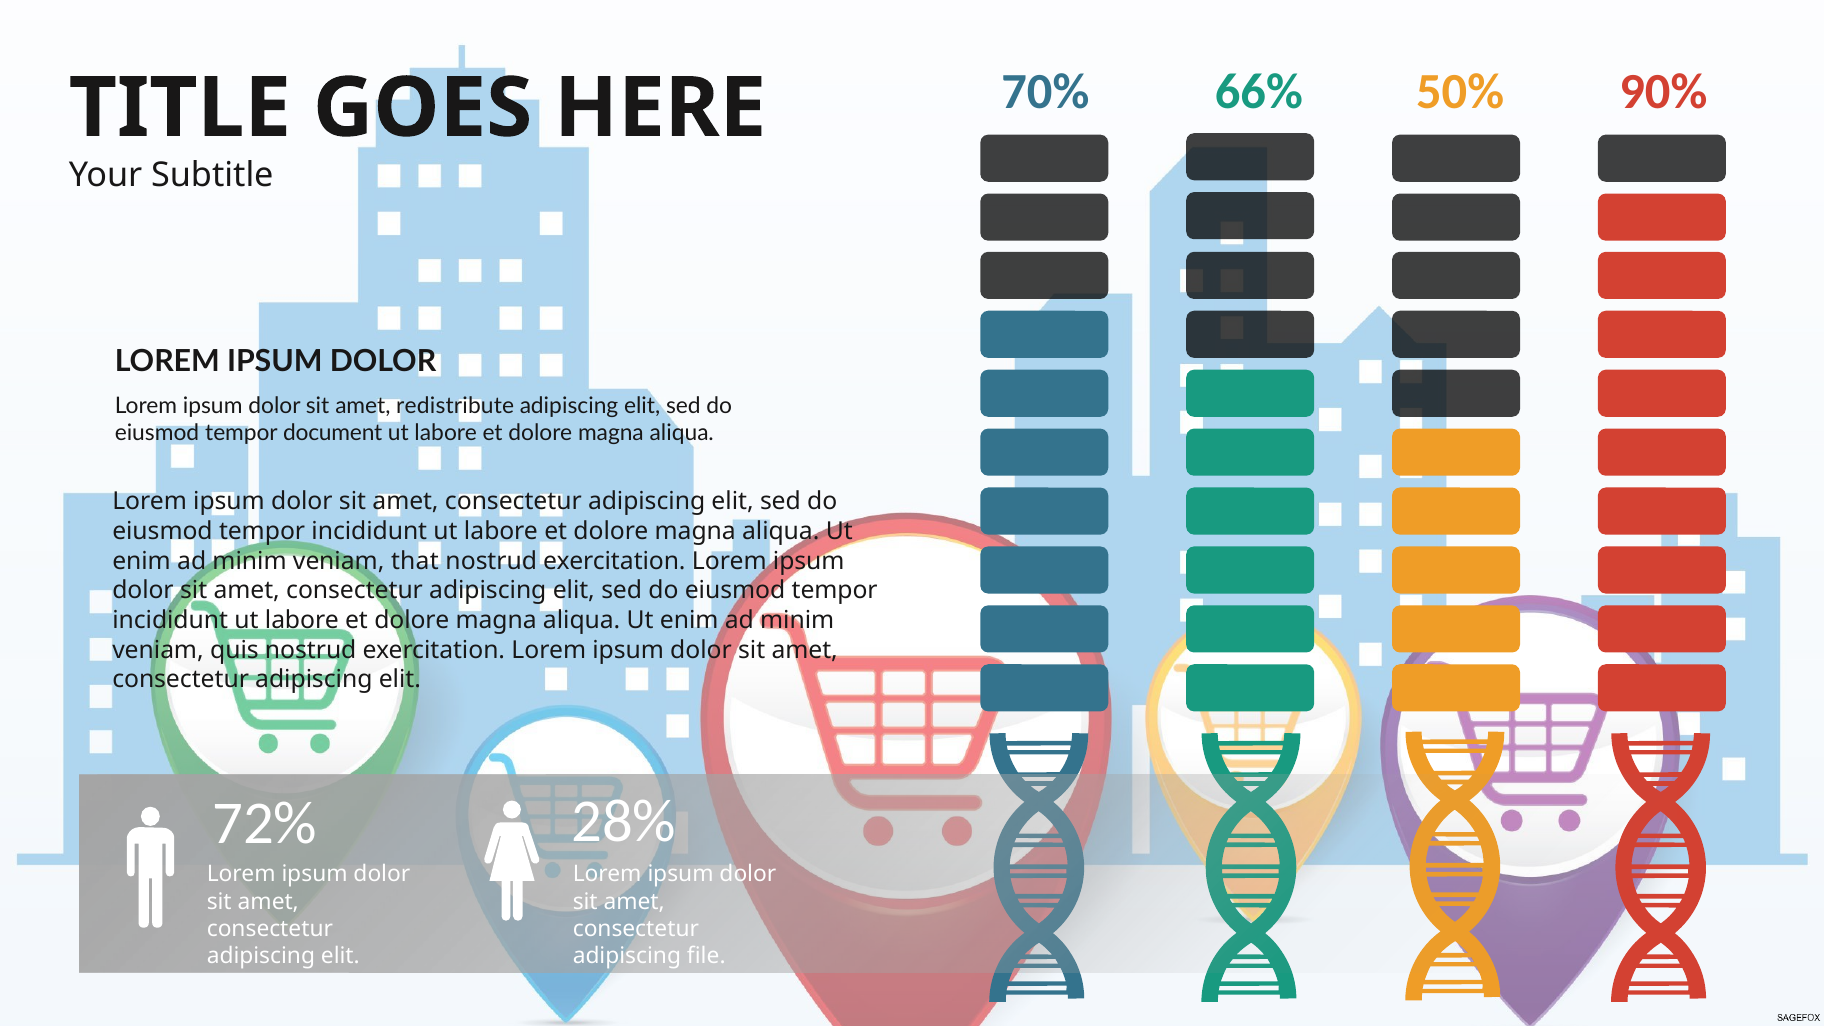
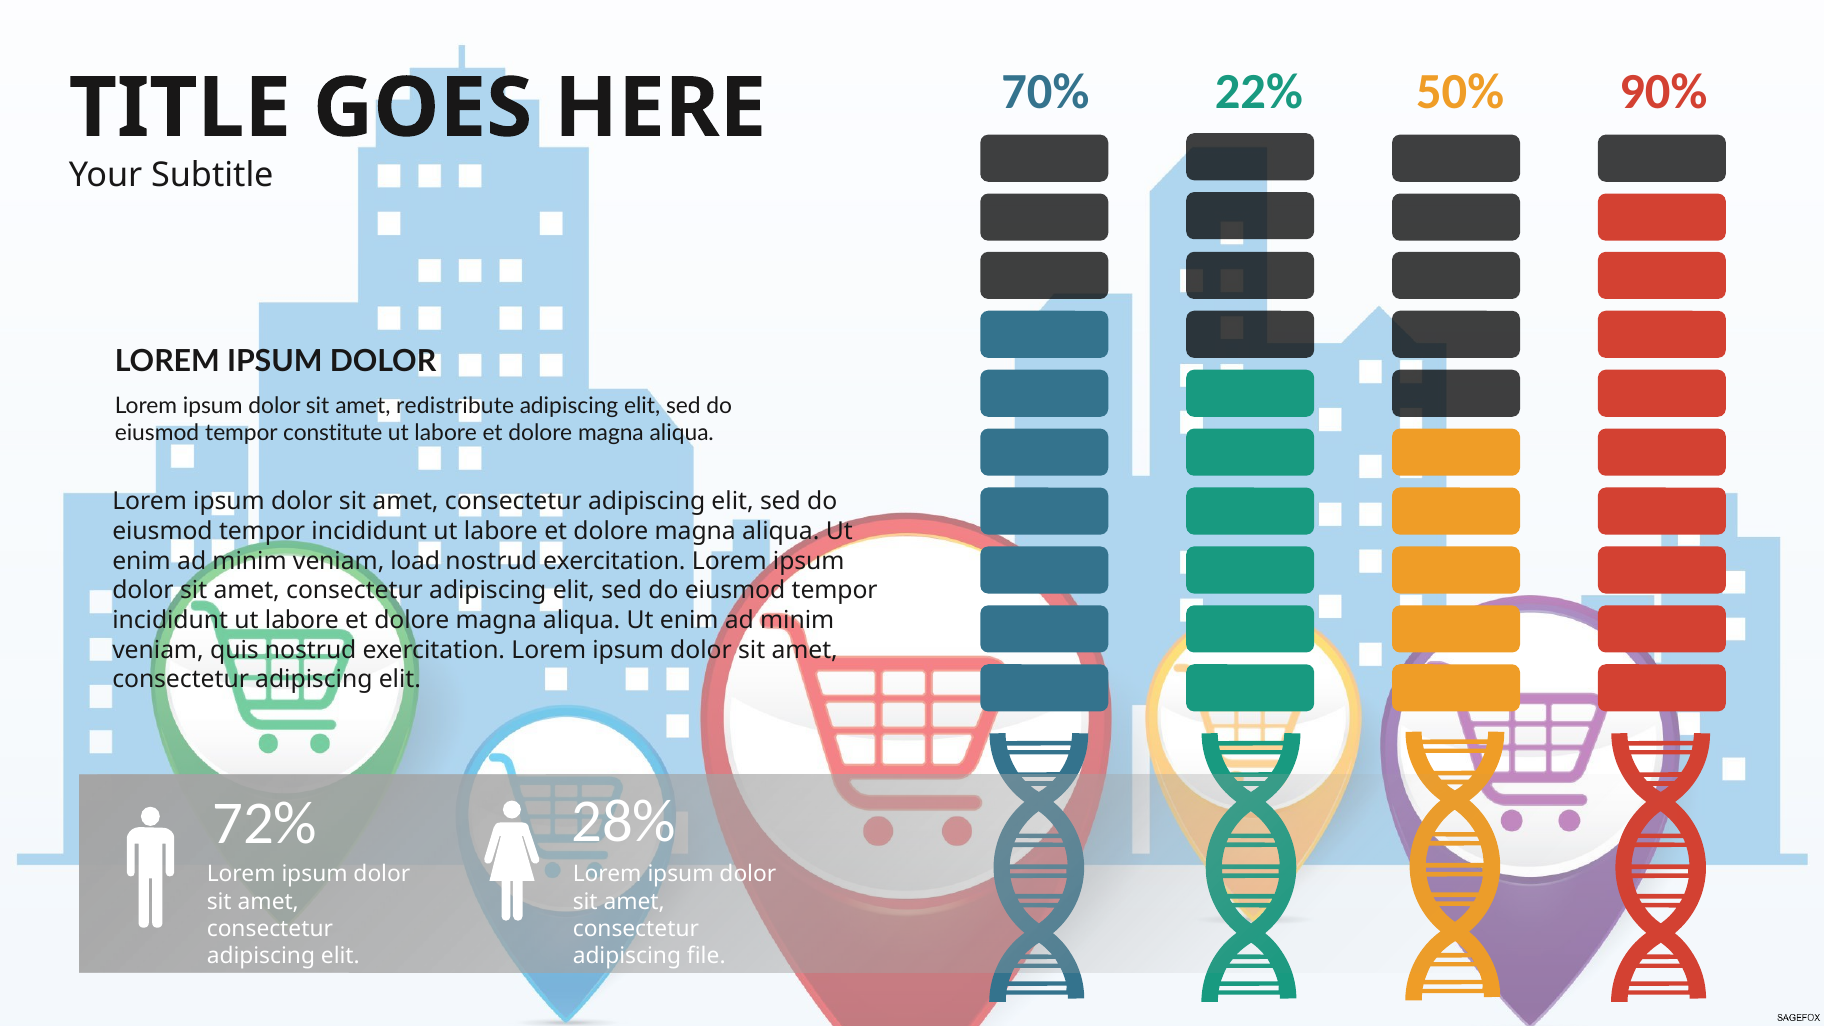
66%: 66% -> 22% (1259, 92)
document: document -> constitute (333, 433)
that: that -> load (415, 561)
